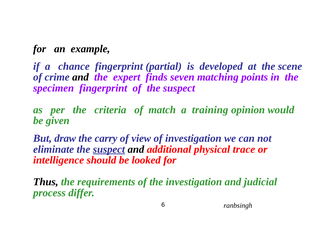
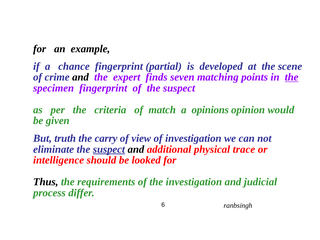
the underline: none -> present (292, 77)
training: training -> opinions (210, 110)
draw: draw -> truth (65, 138)
